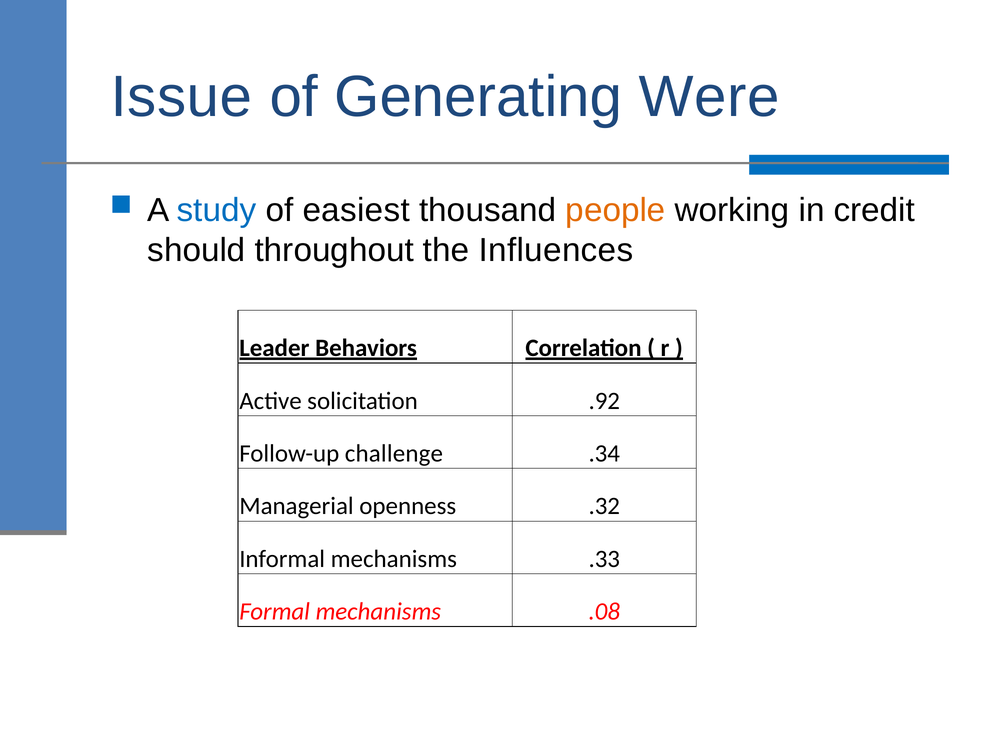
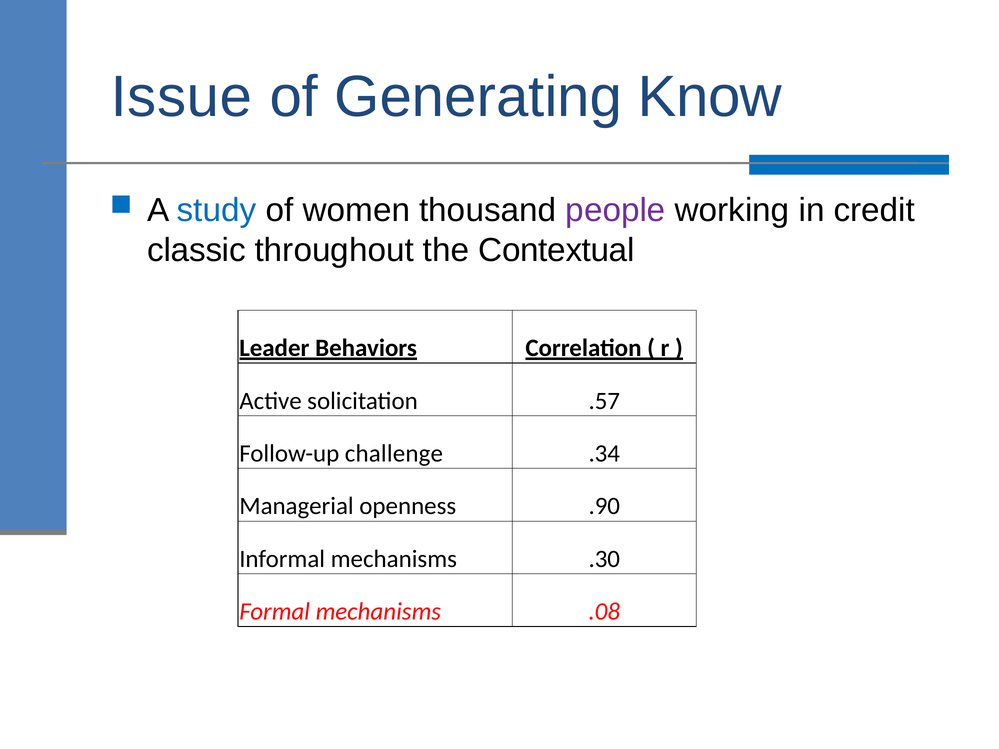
Were: Were -> Know (710, 97)
easiest: easiest -> women (356, 210)
people colour: orange -> purple (615, 210)
should: should -> classic (197, 250)
Influences: Influences -> Contextual (556, 250)
.92: .92 -> .57 (604, 401)
.32: .32 -> .90 (604, 506)
.33: .33 -> .30 (604, 559)
